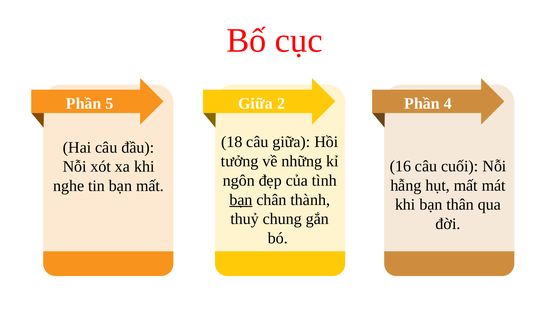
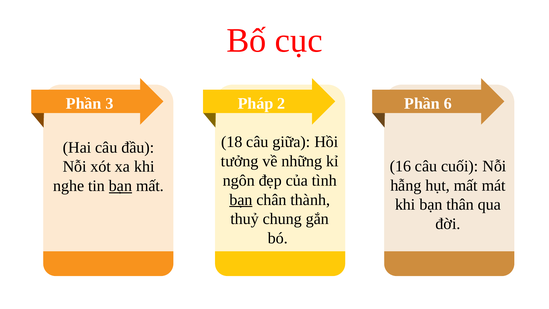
5: 5 -> 3 (109, 104)
Giữa: Giữa -> Pháp (256, 104)
4: 4 -> 6 (448, 104)
bạn underline: none -> present (121, 186)
